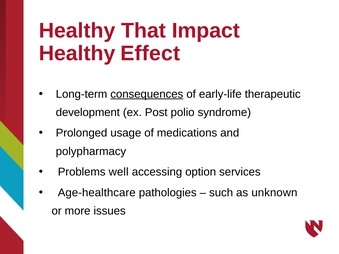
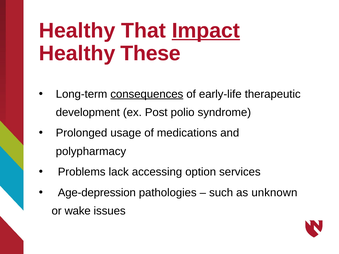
Impact underline: none -> present (206, 31)
Effect: Effect -> These (151, 53)
well: well -> lack (119, 172)
Age-healthcare: Age-healthcare -> Age-depression (97, 193)
more: more -> wake (78, 211)
